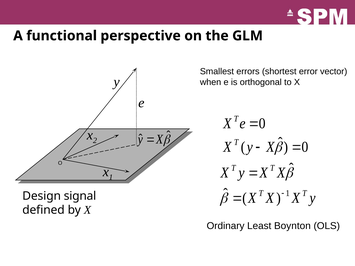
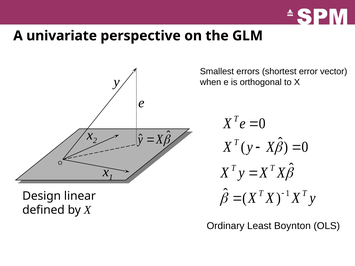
functional: functional -> univariate (62, 36)
signal: signal -> linear (80, 196)
